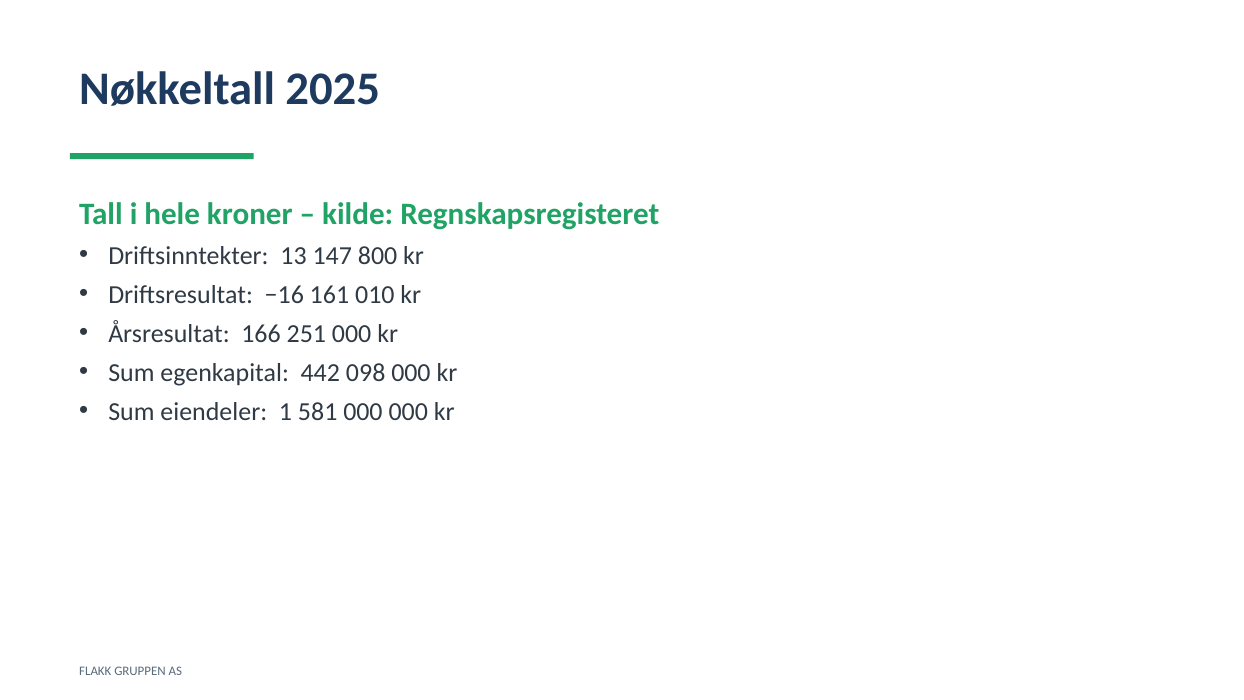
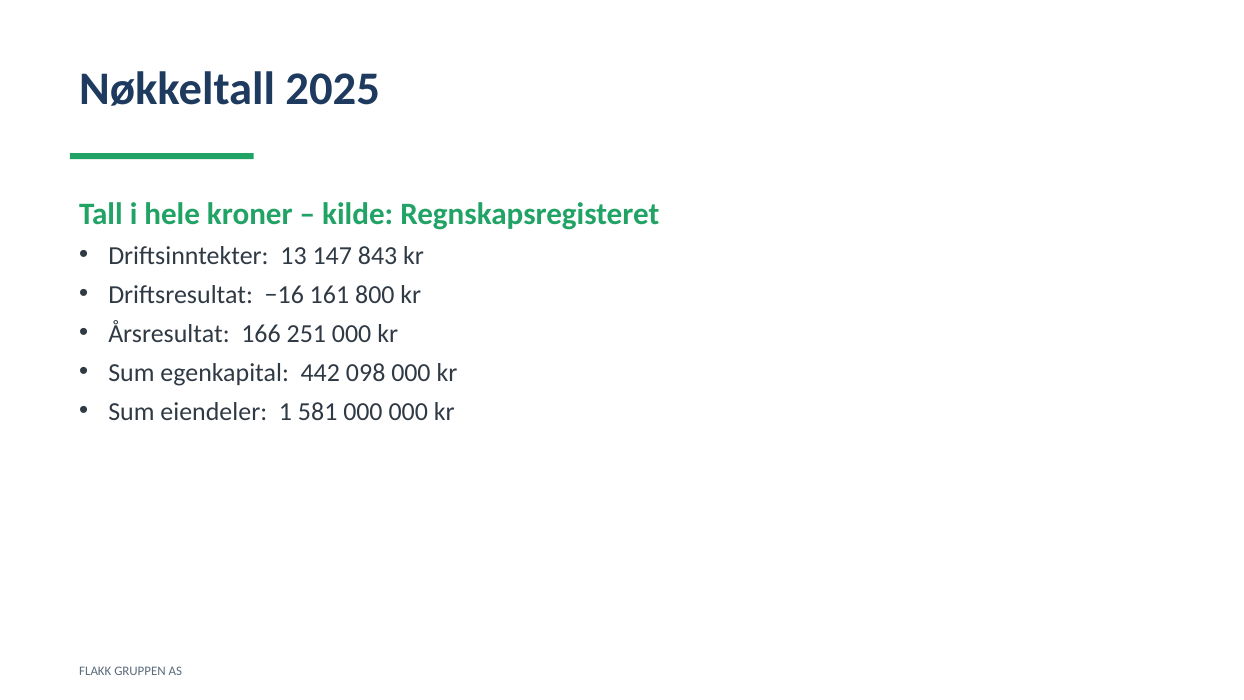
800: 800 -> 843 (378, 256)
010: 010 -> 800 (375, 295)
